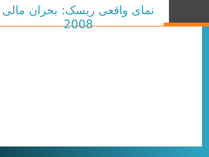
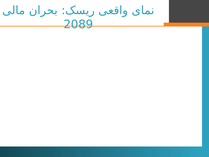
2008: 2008 -> 2089 (78, 24)
